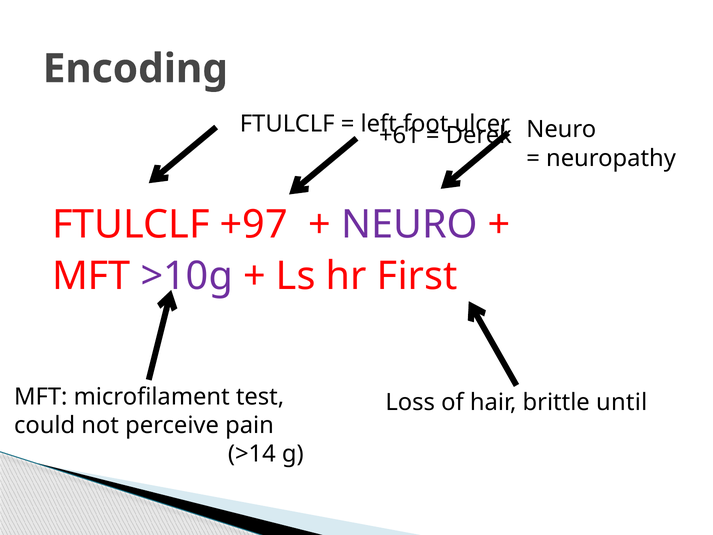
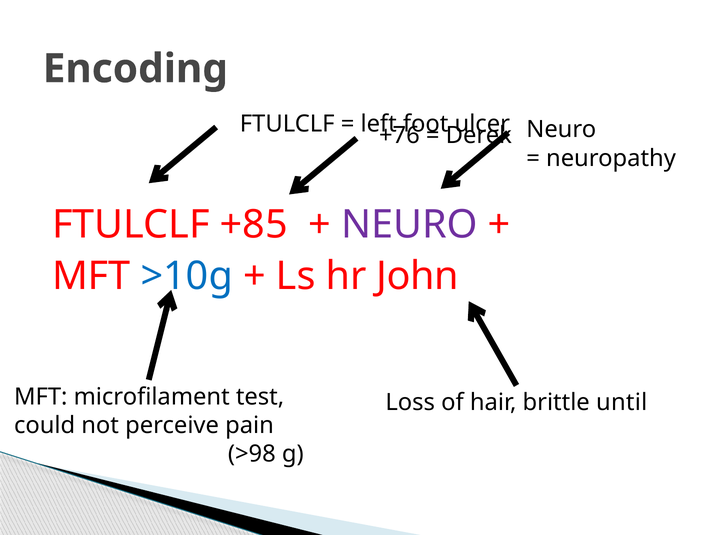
+61: +61 -> +76 (399, 135)
+97: +97 -> +85 (254, 224)
>10g colour: purple -> blue (187, 276)
First: First -> John (417, 276)
>14: >14 -> >98 (252, 454)
